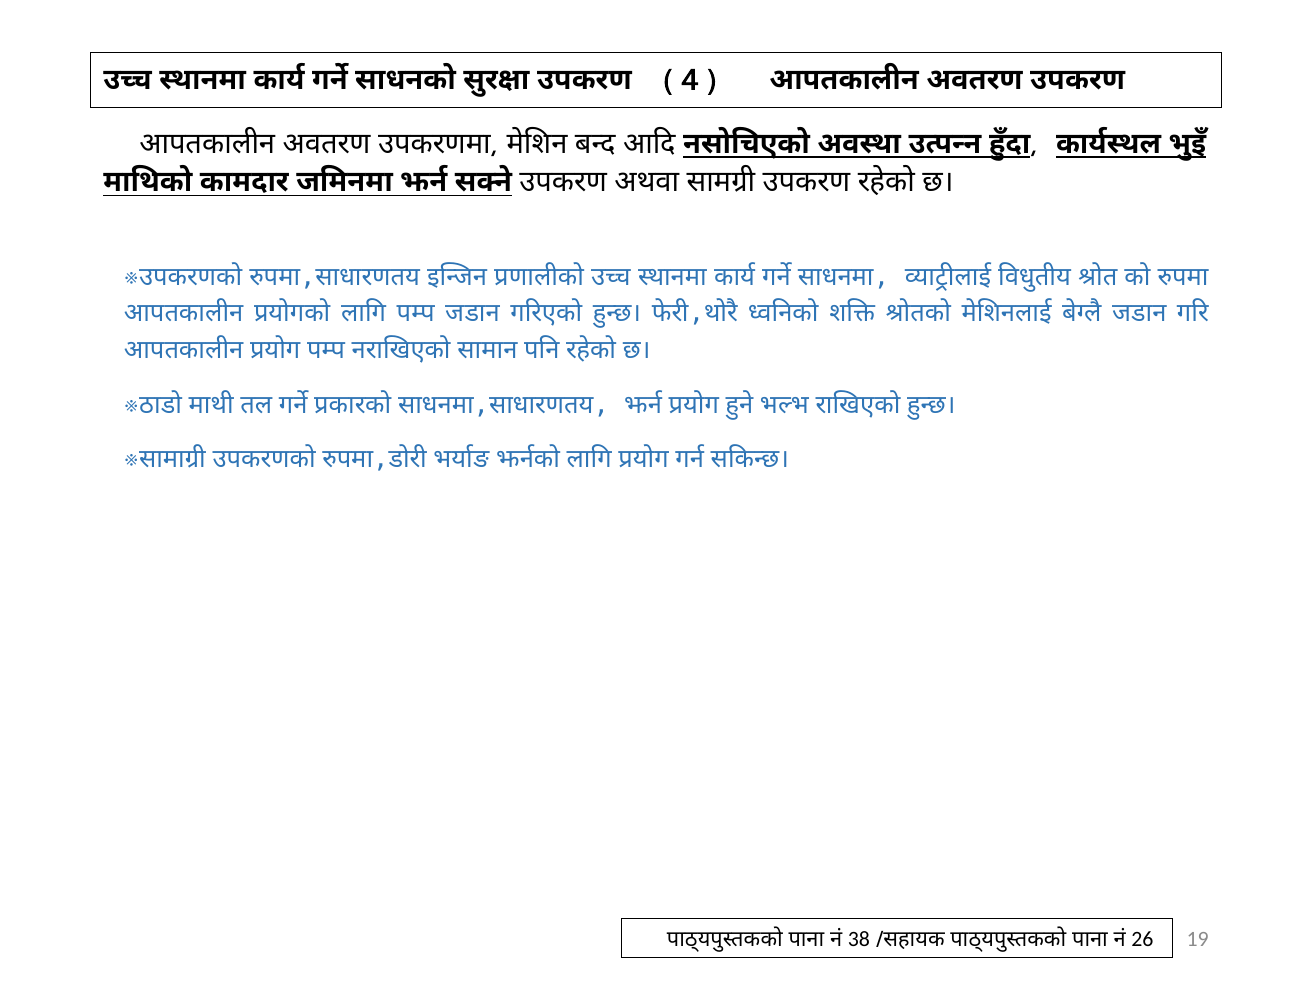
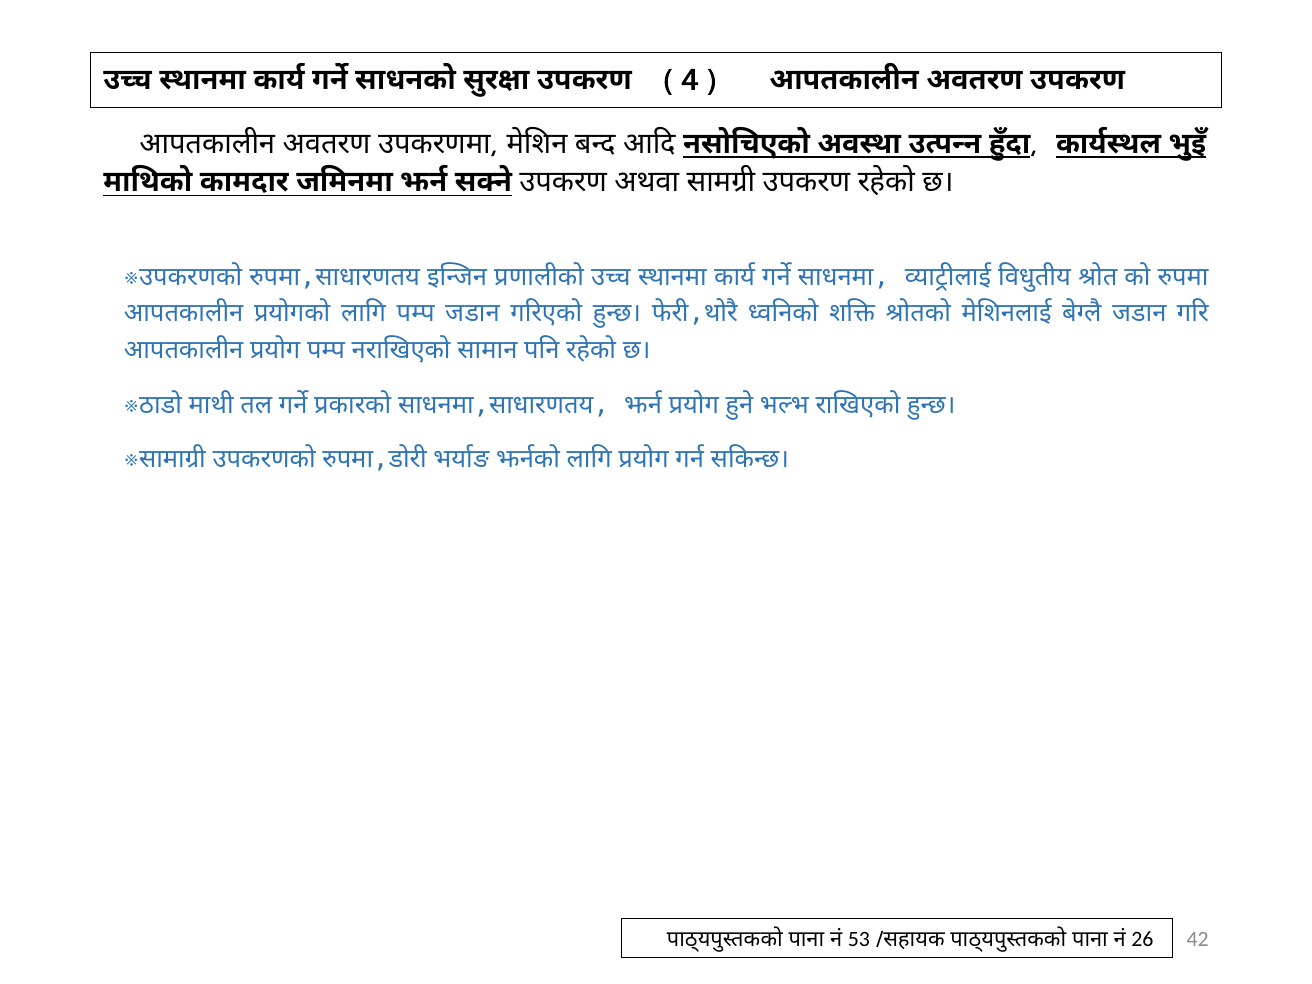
38: 38 -> 53 (859, 939)
19: 19 -> 42 (1198, 939)
